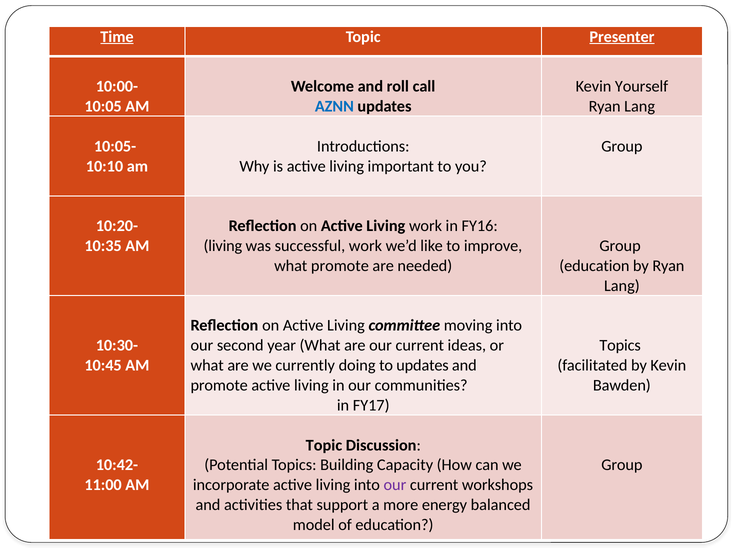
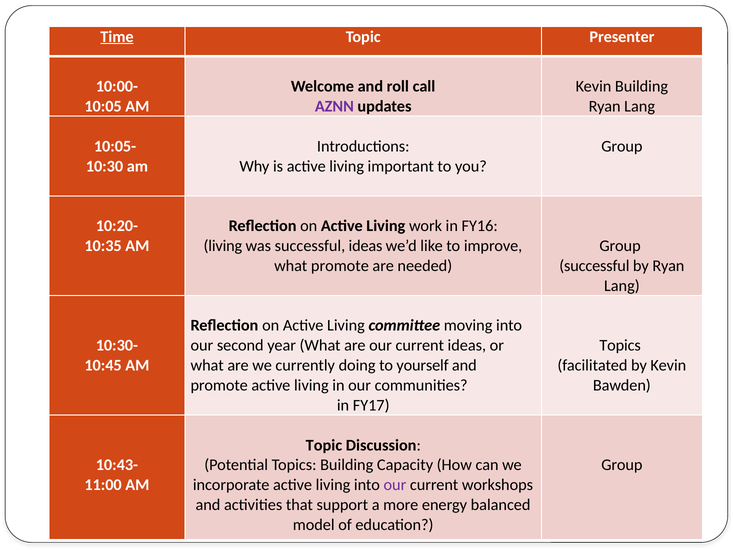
Presenter underline: present -> none (622, 37)
Kevin Yourself: Yourself -> Building (642, 86)
AZNN colour: blue -> purple (334, 106)
10:10: 10:10 -> 10:30 (104, 166)
successful work: work -> ideas (366, 246)
education: education -> successful (594, 266)
to updates: updates -> yourself (423, 365)
10:42-: 10:42- -> 10:43- (117, 465)
